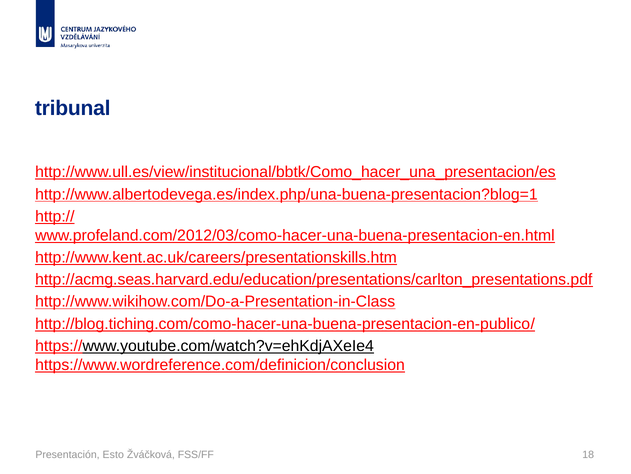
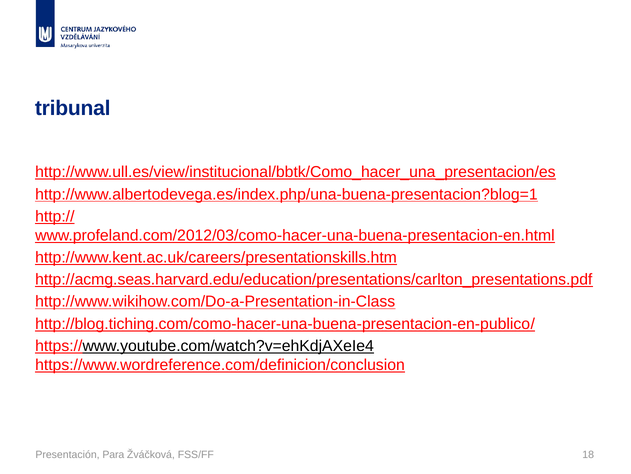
Esto: Esto -> Para (113, 454)
